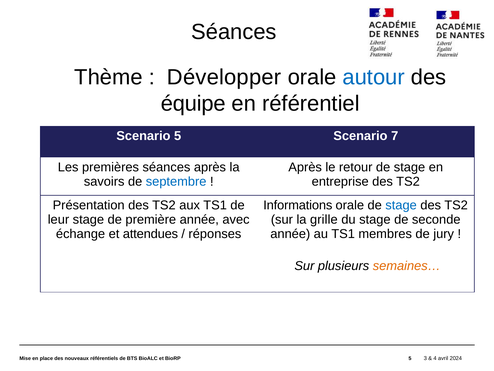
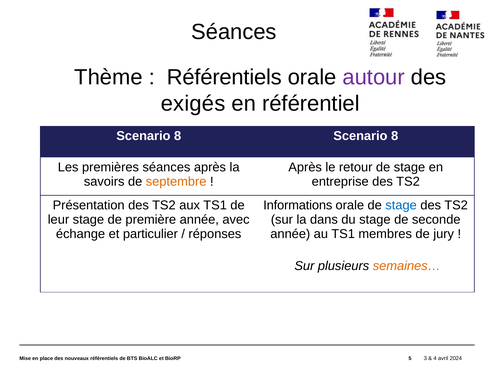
Développer: Développer -> Référentiels (224, 77)
autour colour: blue -> purple (374, 77)
équipe: équipe -> exigés (193, 104)
5: 5 -> 8 (178, 136)
7: 7 -> 8 (395, 136)
septembre colour: blue -> orange (176, 181)
grille: grille -> dans (324, 219)
attendues: attendues -> particulier (150, 234)
